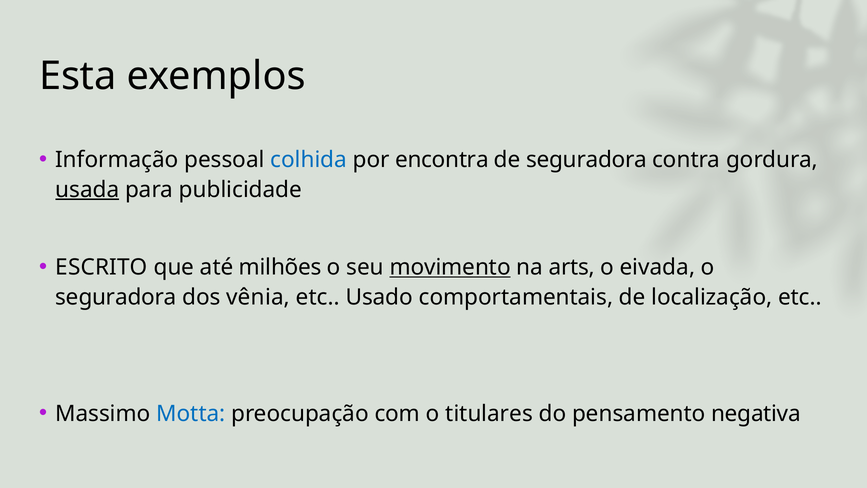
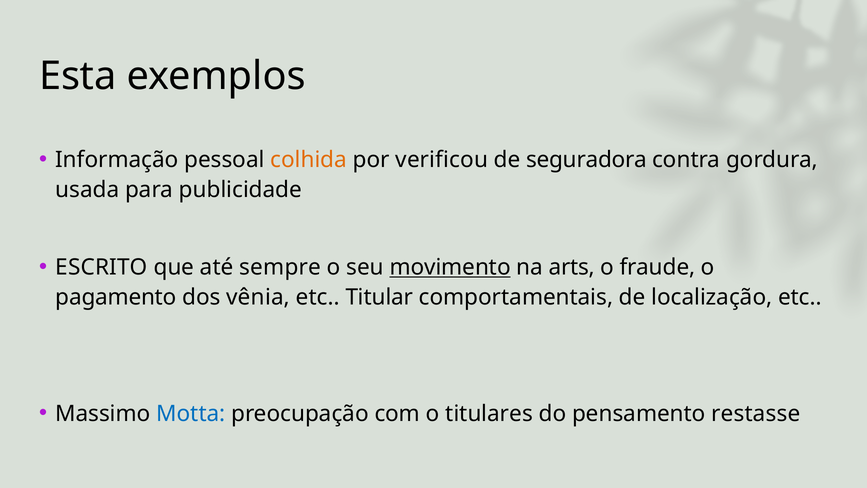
colhida colour: blue -> orange (309, 160)
encontra: encontra -> verificou (442, 160)
usada underline: present -> none (87, 189)
milhões: milhões -> sempre (280, 267)
eivada: eivada -> fraude (657, 267)
seguradora: seguradora -> pagamento (116, 297)
Usado: Usado -> Titular (379, 297)
negativa: negativa -> restasse (756, 413)
